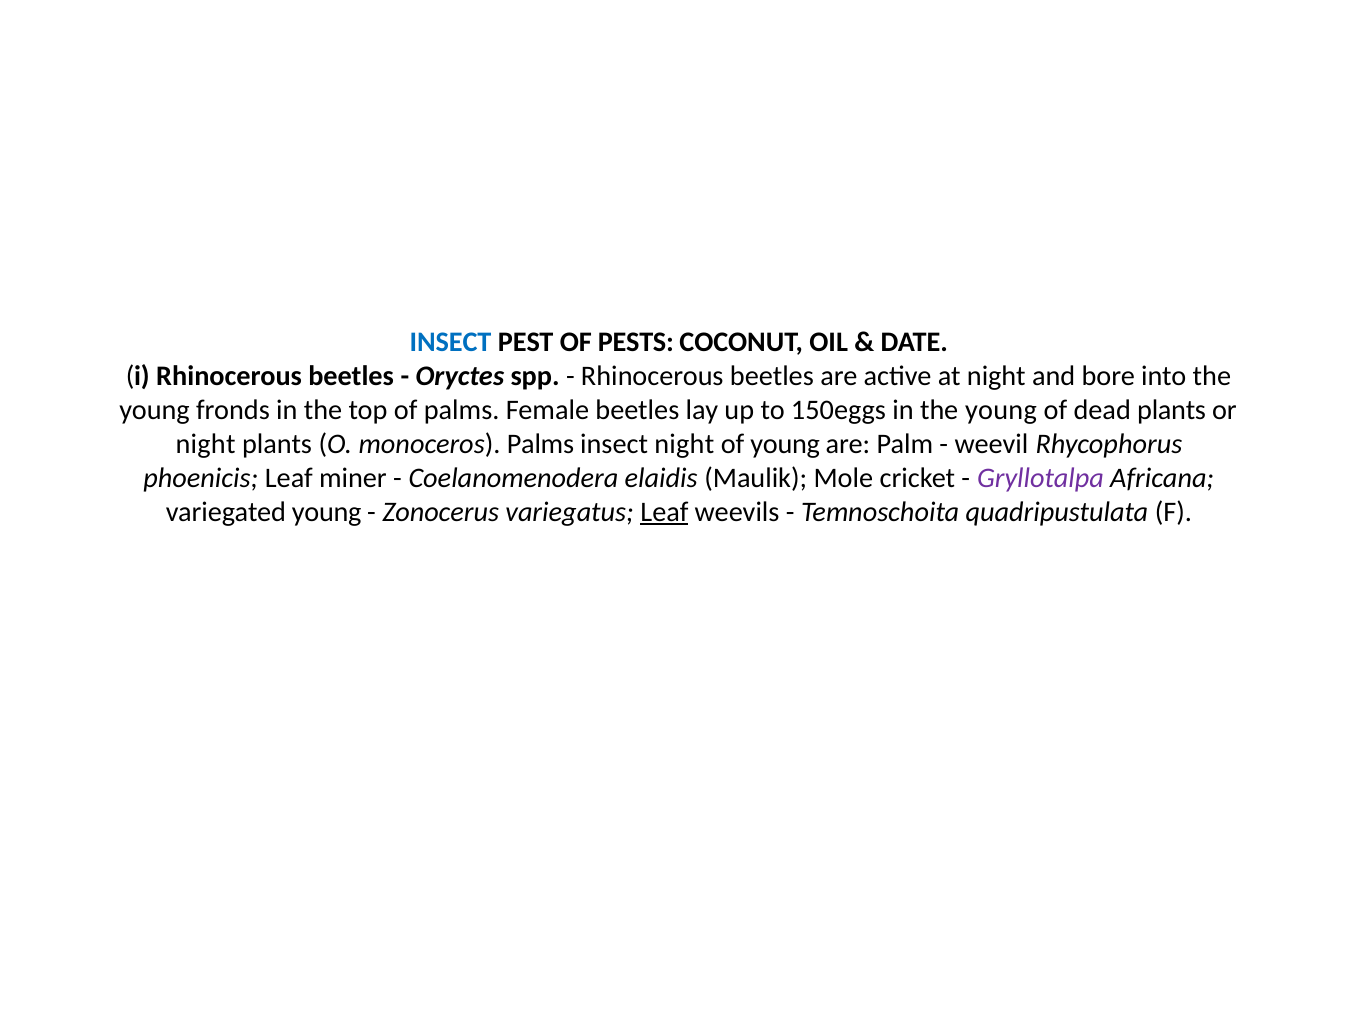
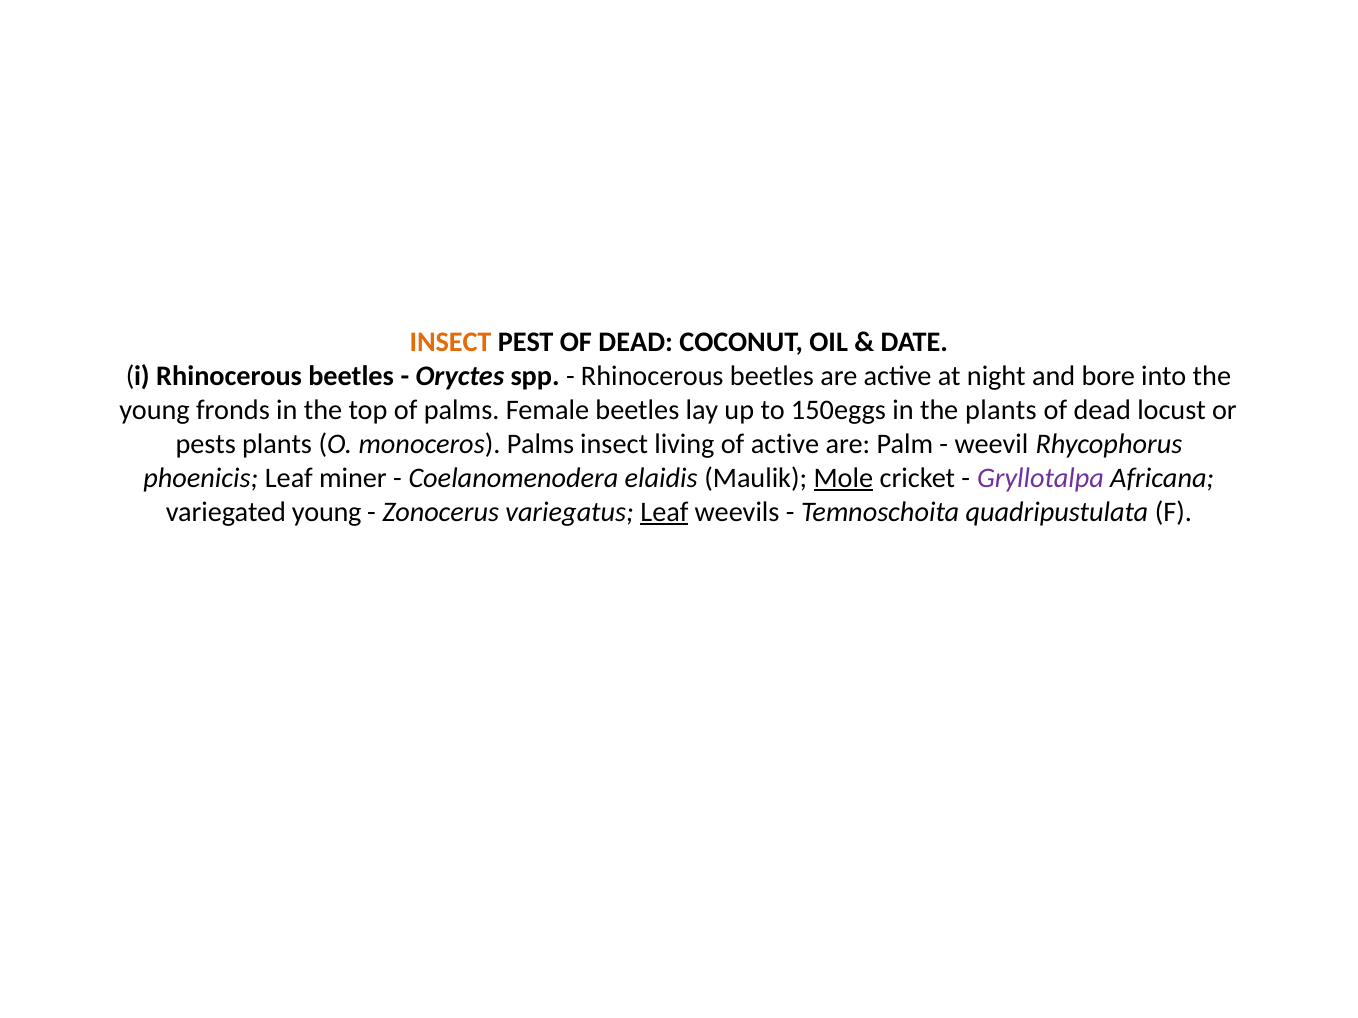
INSECT colour: blue -> orange (451, 343)
PEST OF PESTS: PESTS -> DEAD (636, 343)
in the young: young -> plants (1001, 411)
dead plants: plants -> locust (1171, 411)
night: night -> pests (206, 444)
insect night: night -> living (684, 444)
of young: young -> active (785, 444)
Mole underline: none -> present (843, 478)
